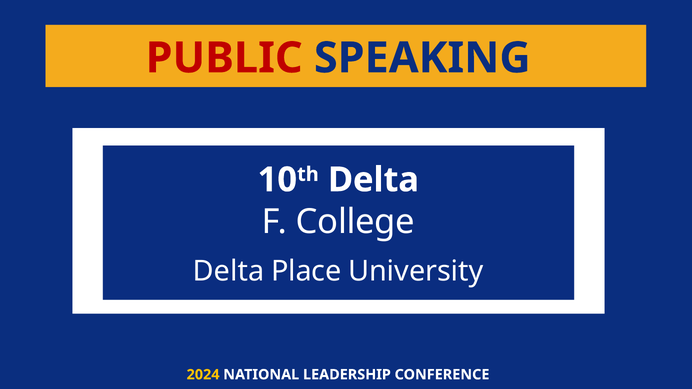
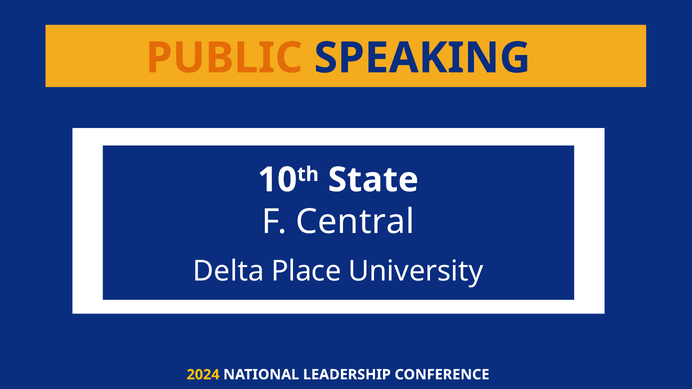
PUBLIC colour: red -> orange (224, 58)
Delta: Delta -> State (373, 180)
College: College -> Central (355, 222)
